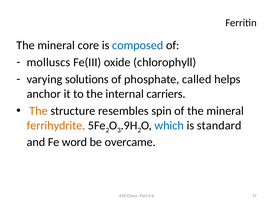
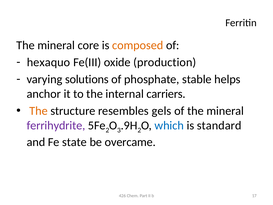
composed colour: blue -> orange (138, 45)
molluscs: molluscs -> hexaquo (49, 62)
chlorophyll: chlorophyll -> production (165, 62)
called: called -> stable (197, 79)
spin: spin -> gels (161, 111)
ferrihydrite colour: orange -> purple (56, 125)
word: word -> state (74, 142)
